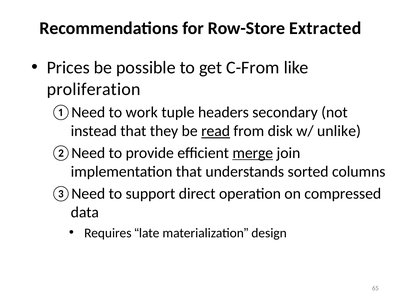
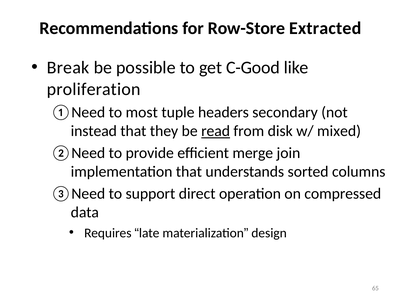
Prices: Prices -> Break (68, 68)
C-From: C-From -> C-Good (253, 68)
work: work -> most (142, 112)
unlike: unlike -> mixed (339, 131)
merge underline: present -> none (253, 153)
